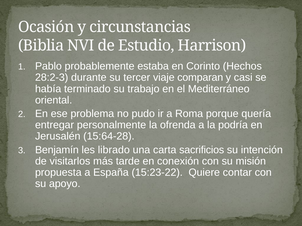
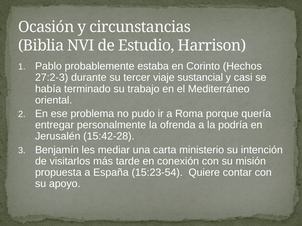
28:2-3: 28:2-3 -> 27:2-3 (52, 78)
comparan: comparan -> sustancial (200, 78)
15:64-28: 15:64-28 -> 15:42-28 (109, 137)
librado: librado -> mediar (114, 150)
sacrificios: sacrificios -> ministerio (202, 150)
15:23-22: 15:23-22 -> 15:23-54 (157, 173)
